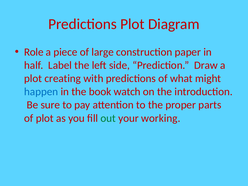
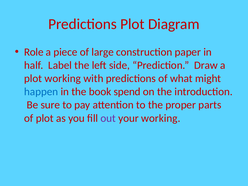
plot creating: creating -> working (63, 78)
watch: watch -> spend (127, 92)
out colour: green -> purple (108, 118)
